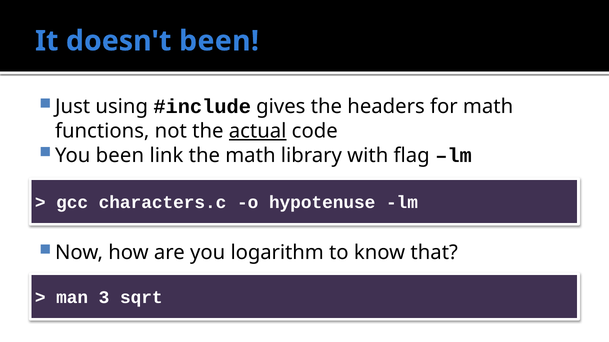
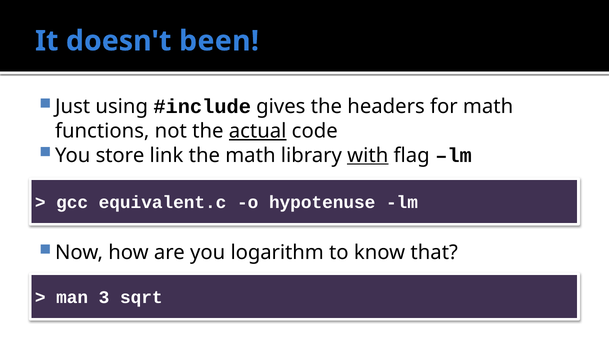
You been: been -> store (120, 156)
with underline: none -> present (368, 156)
characters.c: characters.c -> equivalent.c (163, 203)
